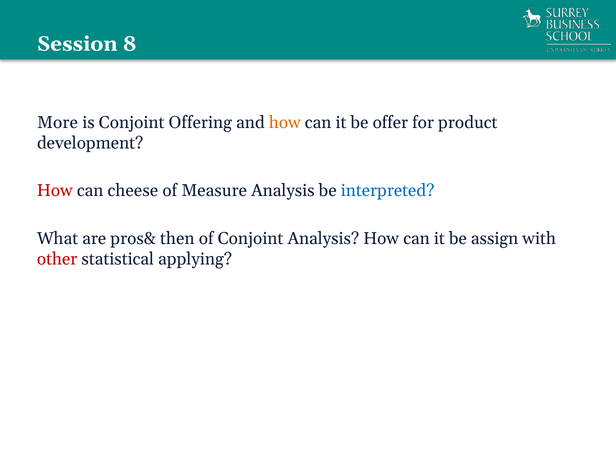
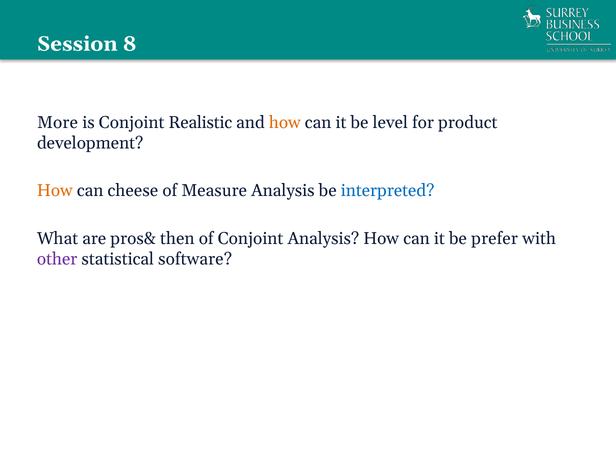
Offering: Offering -> Realistic (200, 122)
offer: offer -> level (390, 122)
How colour: red -> orange (55, 191)
assign: assign -> prefer (495, 239)
other colour: red -> purple (57, 259)
applying: applying -> software (195, 259)
